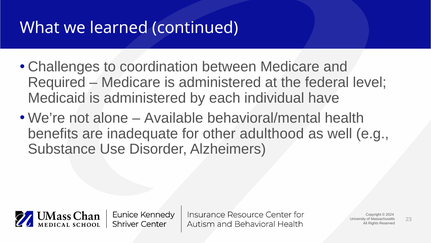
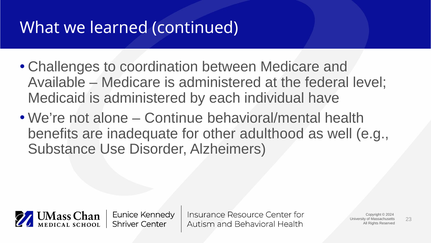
Required: Required -> Available (57, 82)
Available: Available -> Continue (174, 118)
